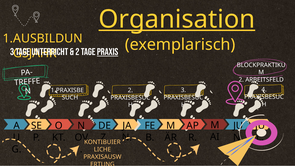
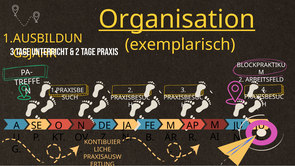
PRAXIS underline: present -> none (108, 52)
